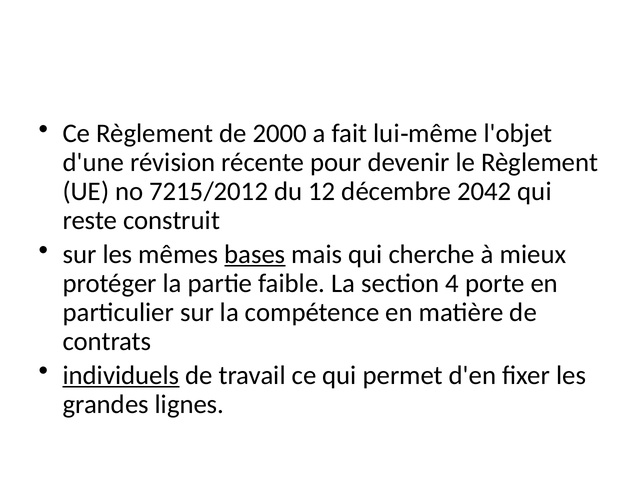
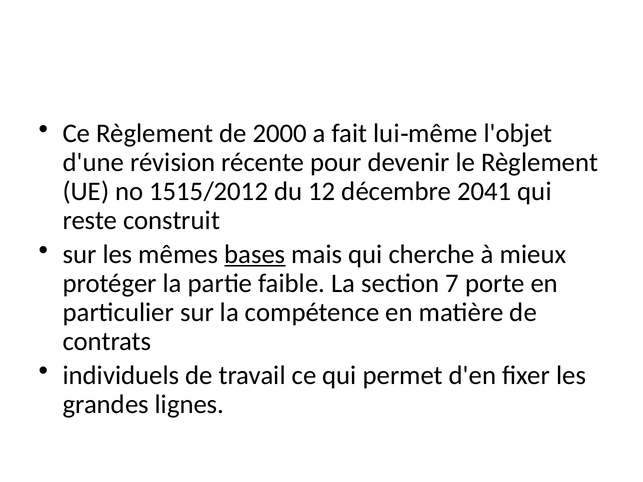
7215/2012: 7215/2012 -> 1515/2012 (209, 192)
2042: 2042 -> 2041 (484, 192)
4: 4 -> 7 (452, 283)
individuels underline: present -> none (121, 375)
